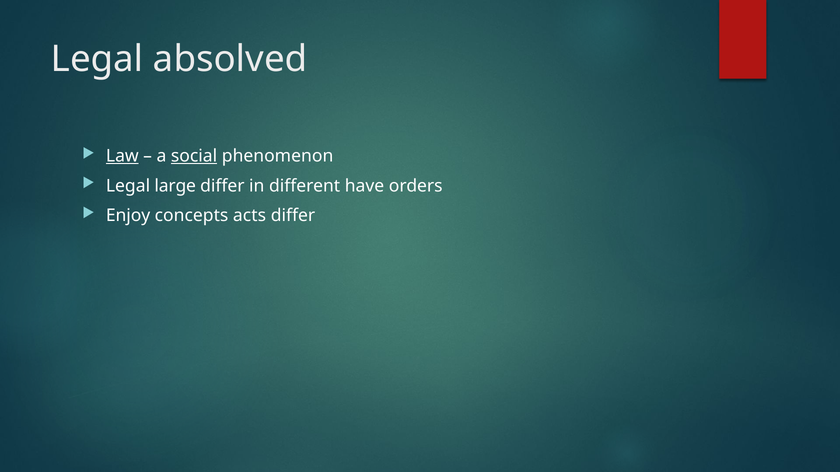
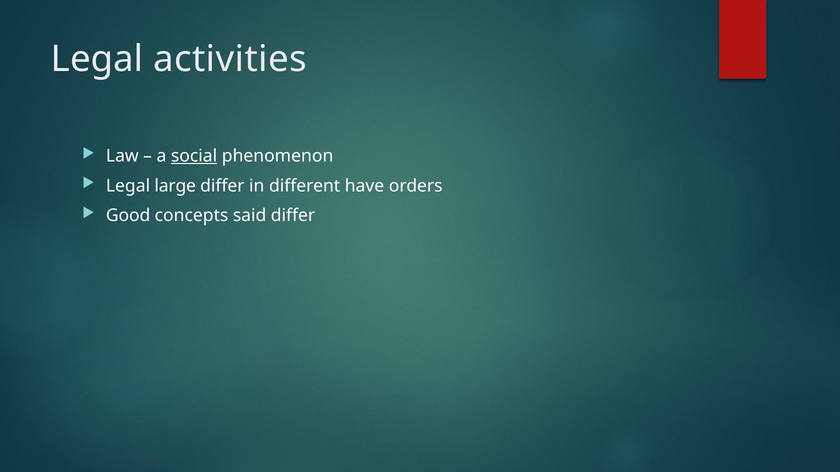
absolved: absolved -> activities (230, 59)
Law underline: present -> none (122, 156)
Enjoy: Enjoy -> Good (128, 216)
acts: acts -> said (250, 216)
